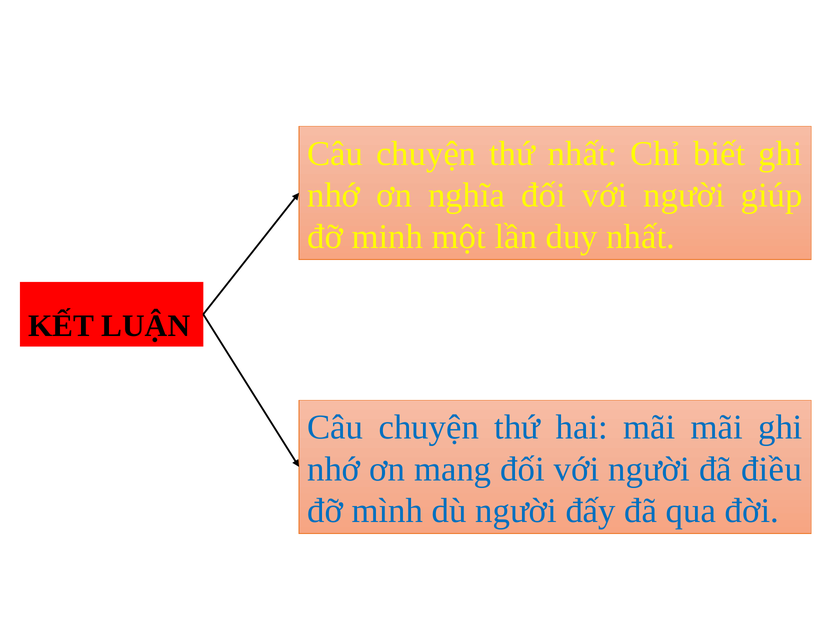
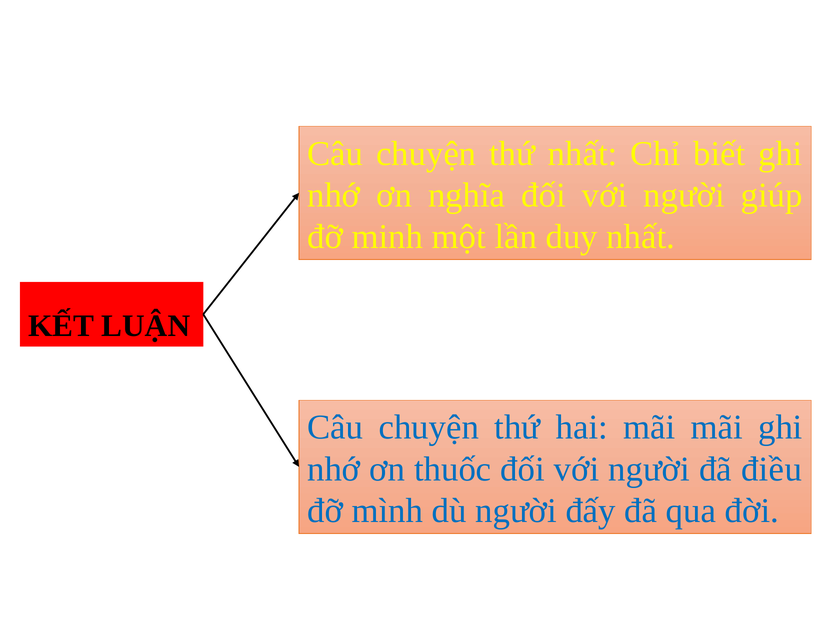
mang: mang -> thuốc (453, 469)
